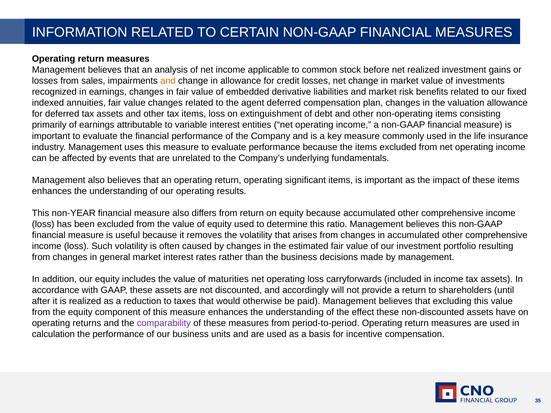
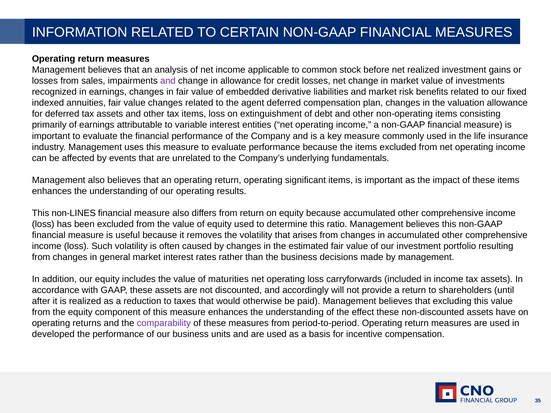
and colour: orange -> purple (168, 81)
non-YEAR: non-YEAR -> non-LINES (74, 213)
calculation: calculation -> developed (53, 334)
